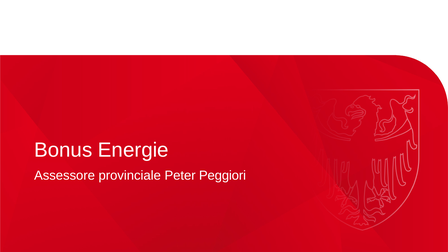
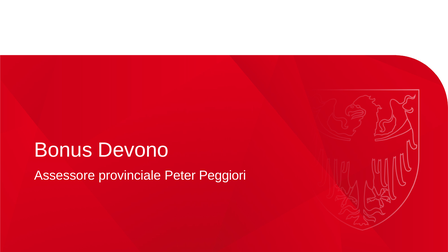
Energie: Energie -> Devono (133, 150)
